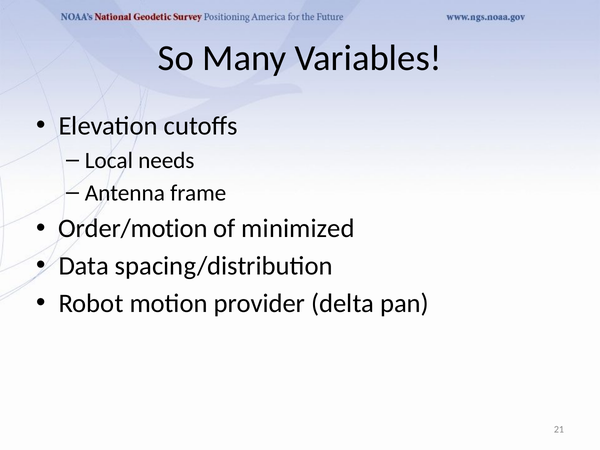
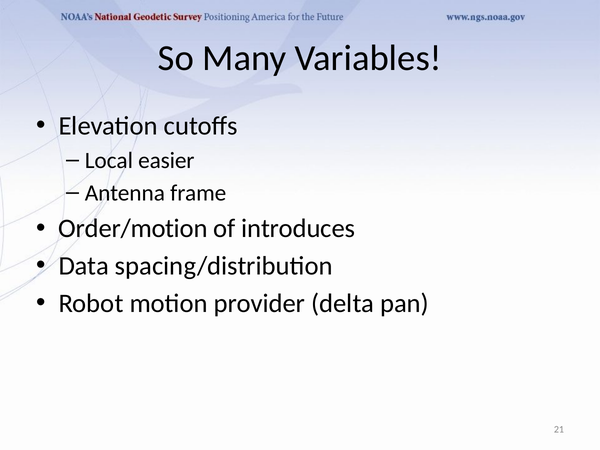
needs: needs -> easier (166, 160)
minimized: minimized -> introduces (298, 229)
